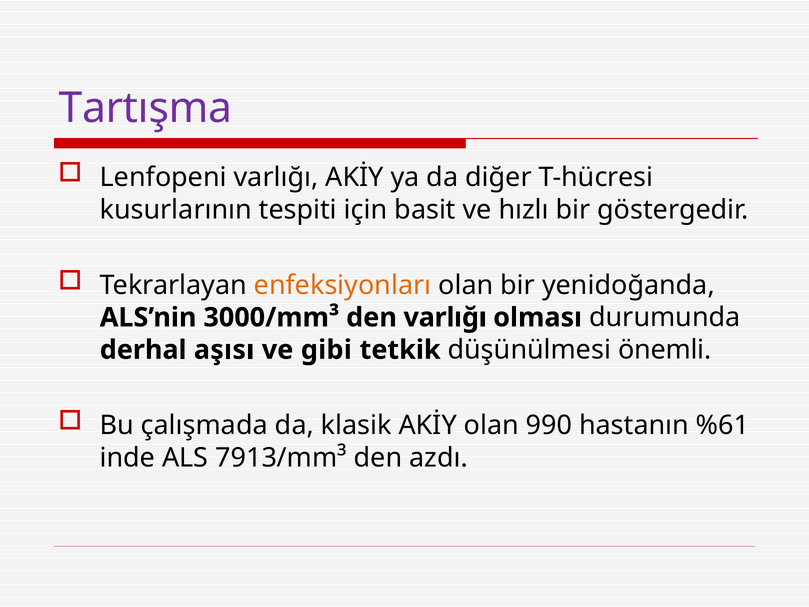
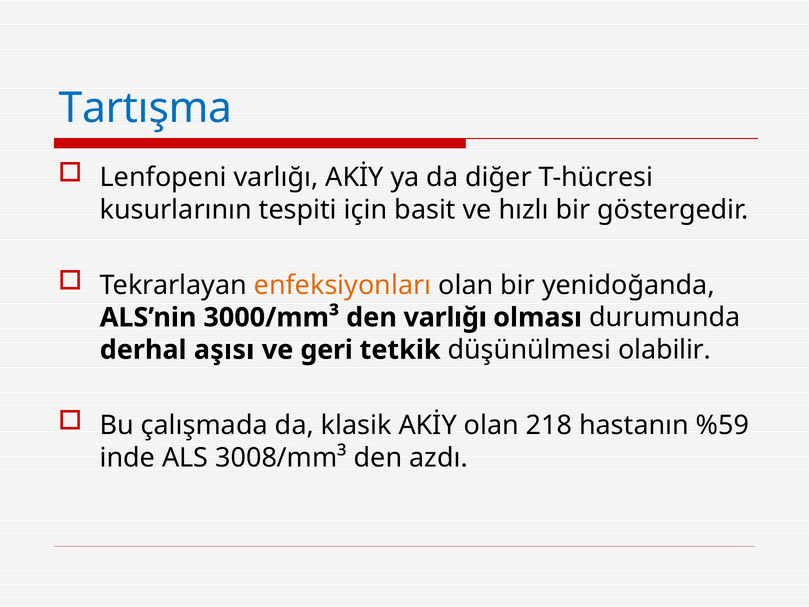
Tartışma colour: purple -> blue (145, 108)
gibi: gibi -> geri (327, 350)
önemli: önemli -> olabilir (665, 350)
990: 990 -> 218 (549, 425)
%61: %61 -> %59 (723, 425)
7913/mm³: 7913/mm³ -> 3008/mm³ (281, 458)
